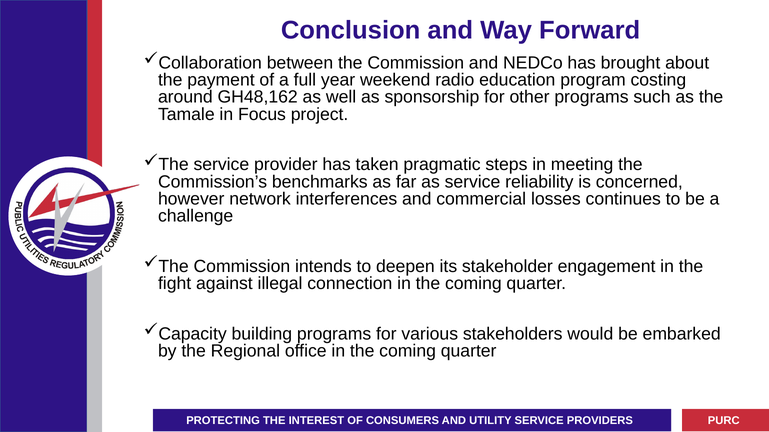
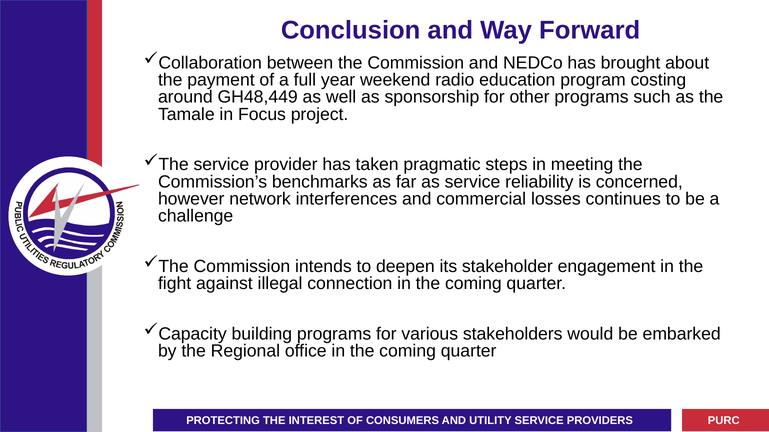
GH48,162: GH48,162 -> GH48,449 (258, 97)
